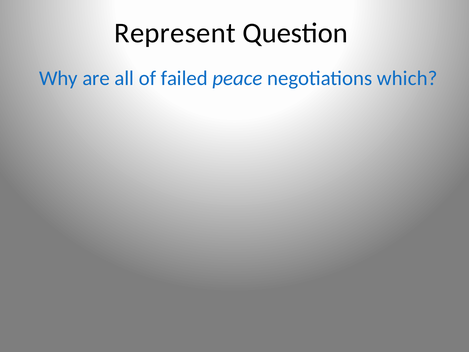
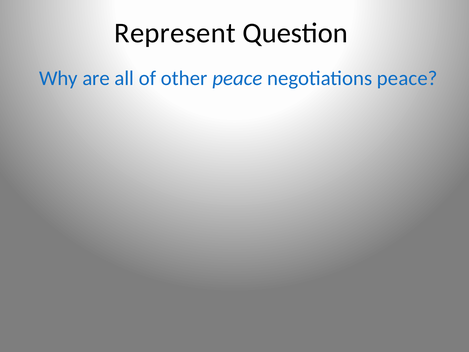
failed: failed -> other (184, 78)
negotiations which: which -> peace (407, 78)
